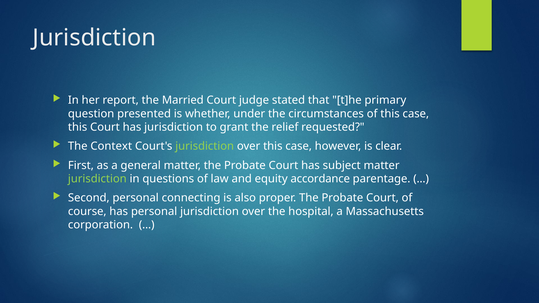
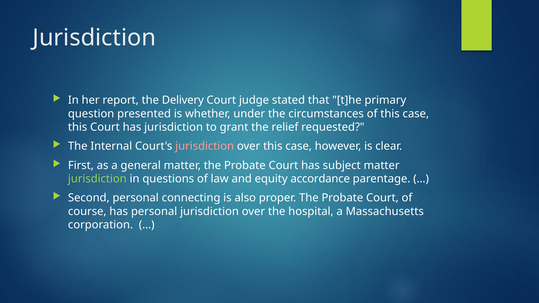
Married: Married -> Delivery (183, 100)
Context: Context -> Internal (111, 146)
jurisdiction colour: light green -> pink (205, 146)
